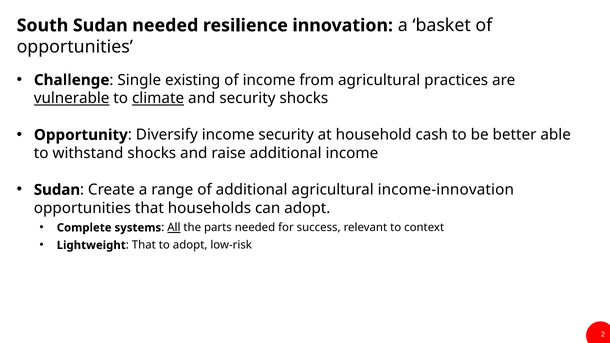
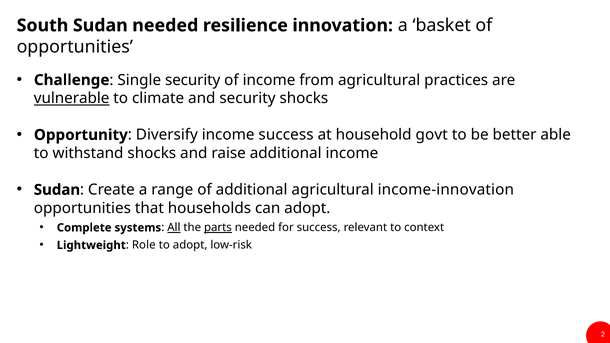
Single existing: existing -> security (193, 80)
climate underline: present -> none (158, 98)
income security: security -> success (286, 135)
cash: cash -> govt (432, 135)
parts underline: none -> present (218, 228)
That: That -> Role (144, 245)
